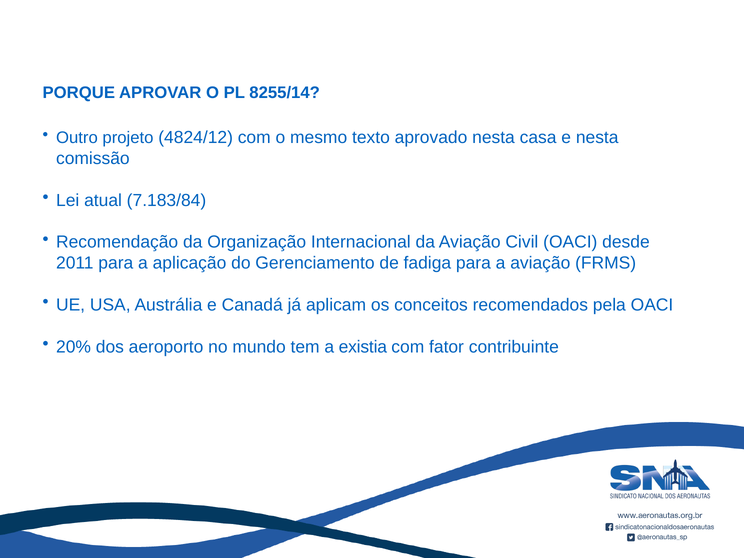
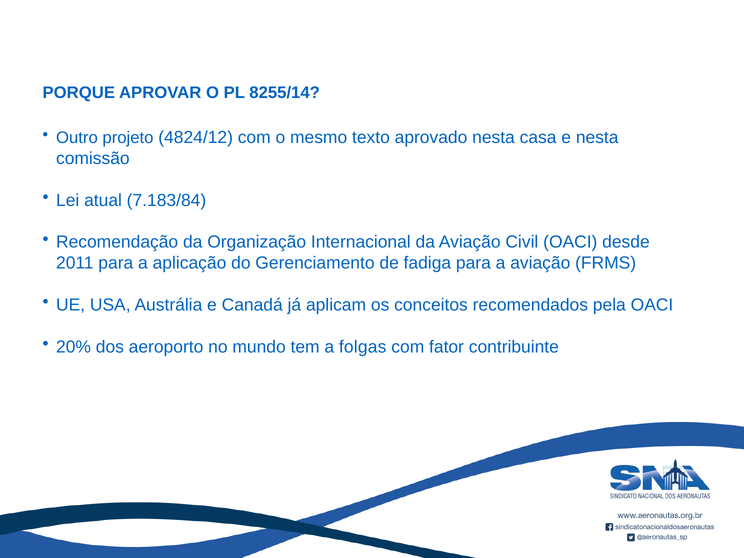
existia: existia -> folgas (363, 347)
